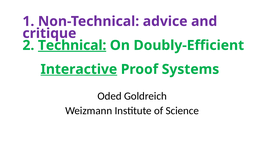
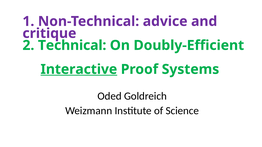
Technical underline: present -> none (72, 45)
